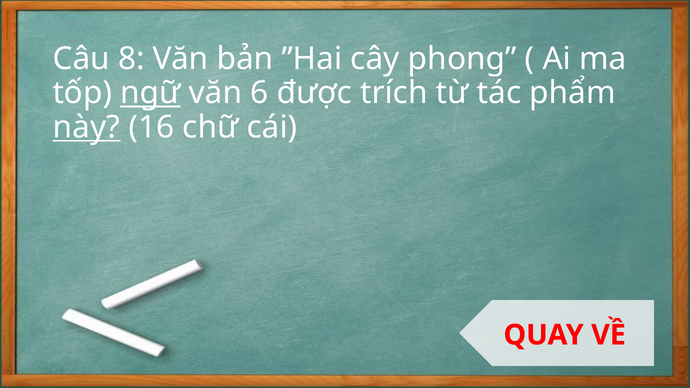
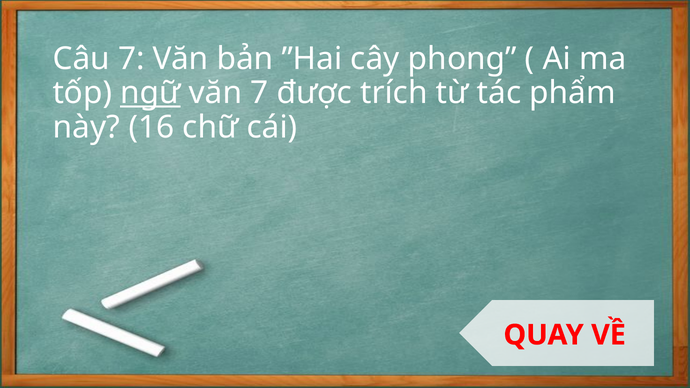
Câu 8: 8 -> 7 (131, 59)
văn 6: 6 -> 7 (259, 93)
này underline: present -> none (86, 127)
